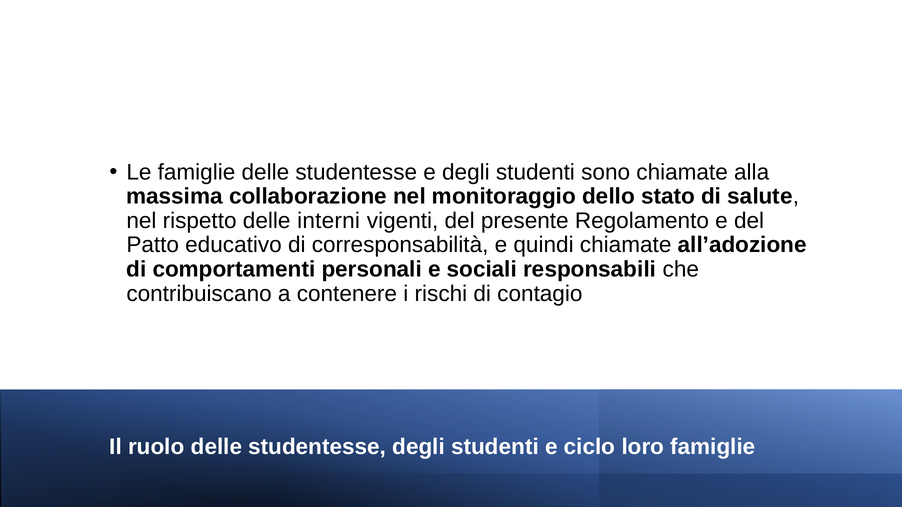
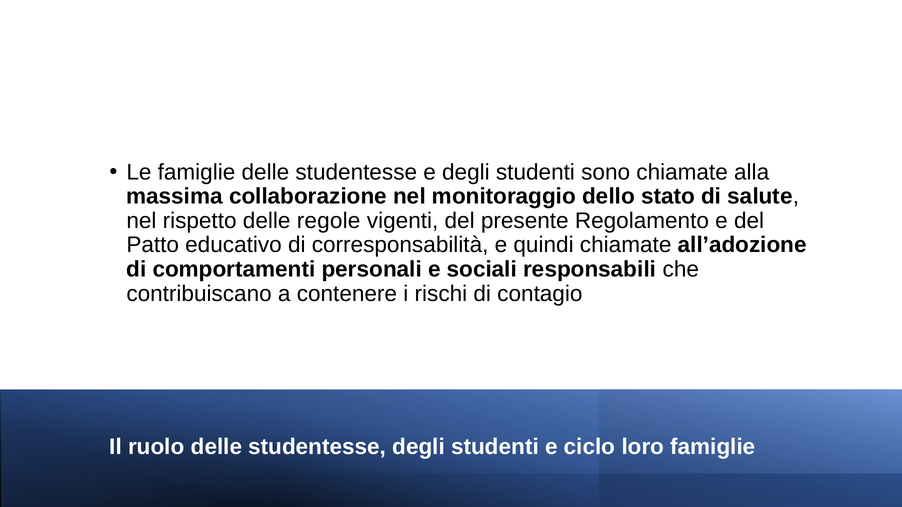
interni: interni -> regole (329, 221)
